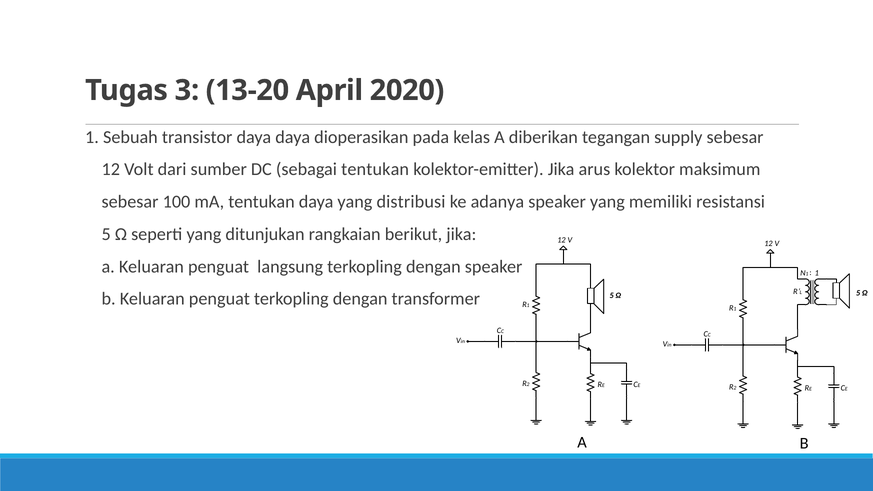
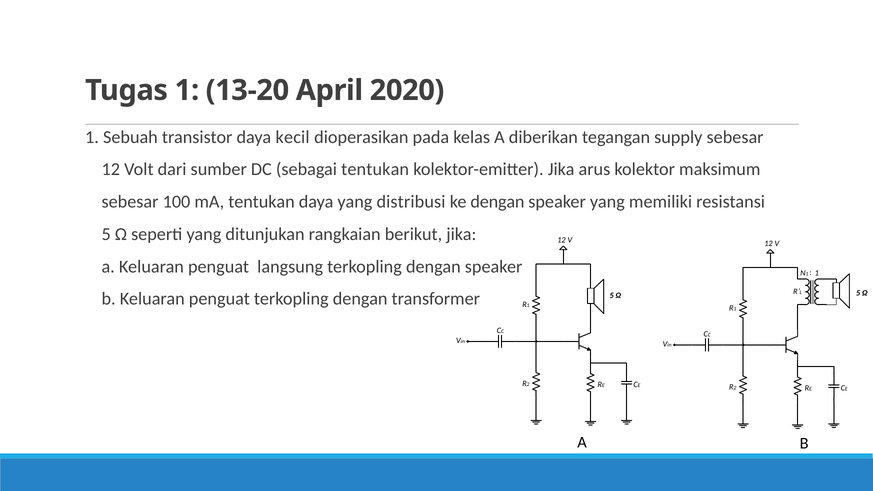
Tugas 3: 3 -> 1 (187, 90)
daya daya: daya -> kecil (293, 137)
ke adanya: adanya -> dengan (498, 202)
